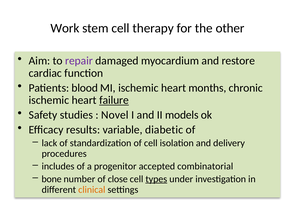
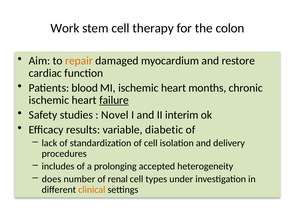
other: other -> colon (230, 28)
repair colour: purple -> orange (79, 61)
models: models -> interim (182, 115)
progenitor: progenitor -> prolonging (115, 166)
combinatorial: combinatorial -> heterogeneity (205, 166)
bone: bone -> does (51, 179)
close: close -> renal (118, 179)
types underline: present -> none (156, 179)
